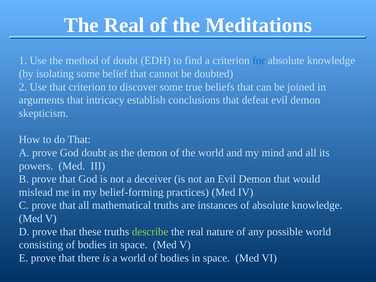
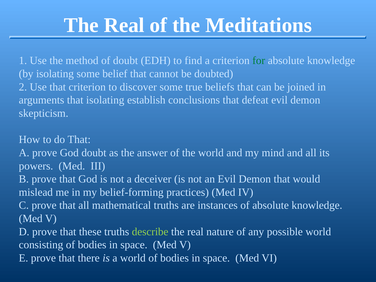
for colour: blue -> green (259, 61)
that intricacy: intricacy -> isolating (105, 100)
the demon: demon -> answer (152, 153)
